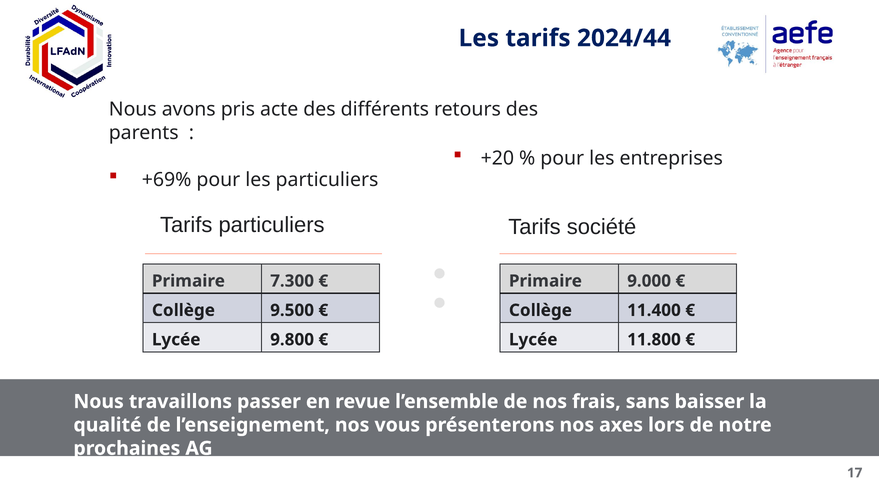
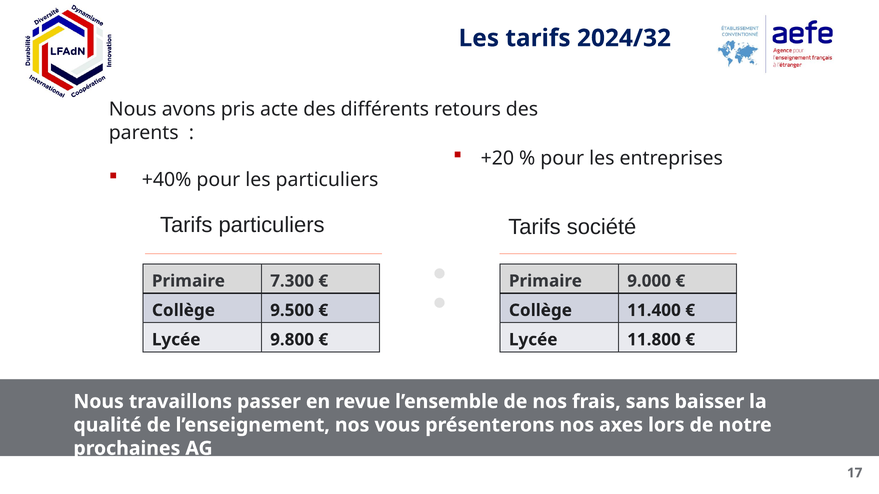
2024/44: 2024/44 -> 2024/32 (624, 38)
+69%: +69% -> +40% (167, 180)
